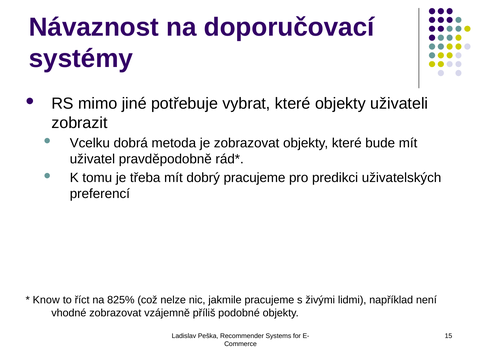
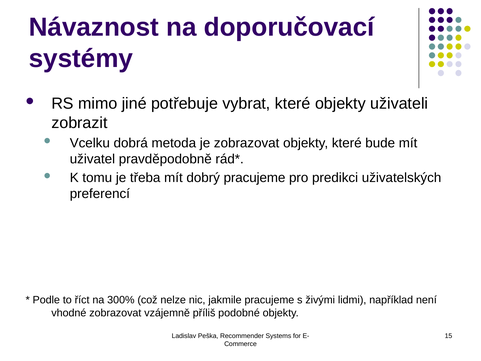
Know: Know -> Podle (46, 300)
825%: 825% -> 300% (121, 300)
